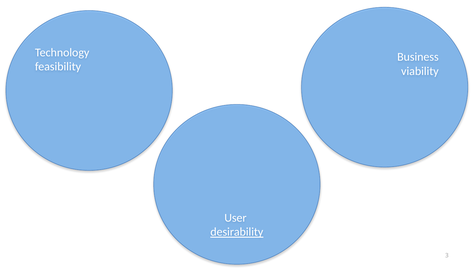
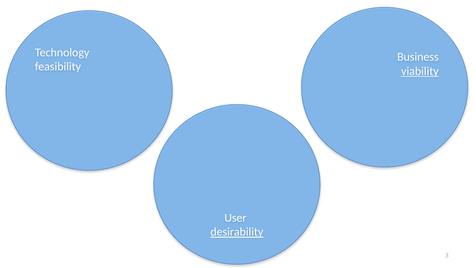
viability underline: none -> present (420, 71)
